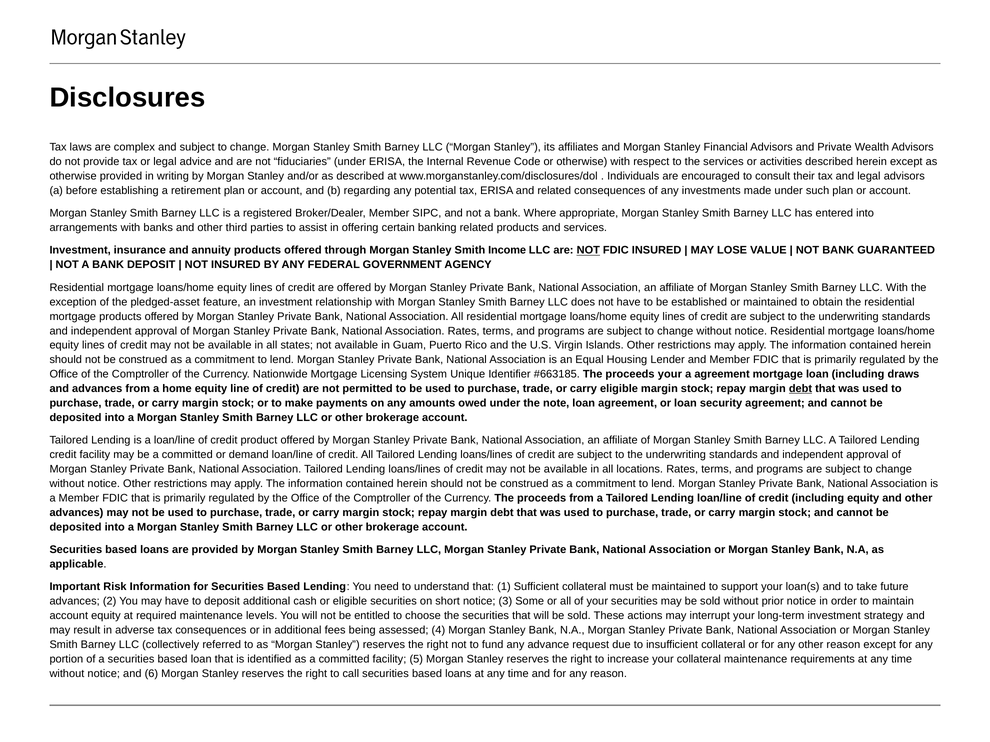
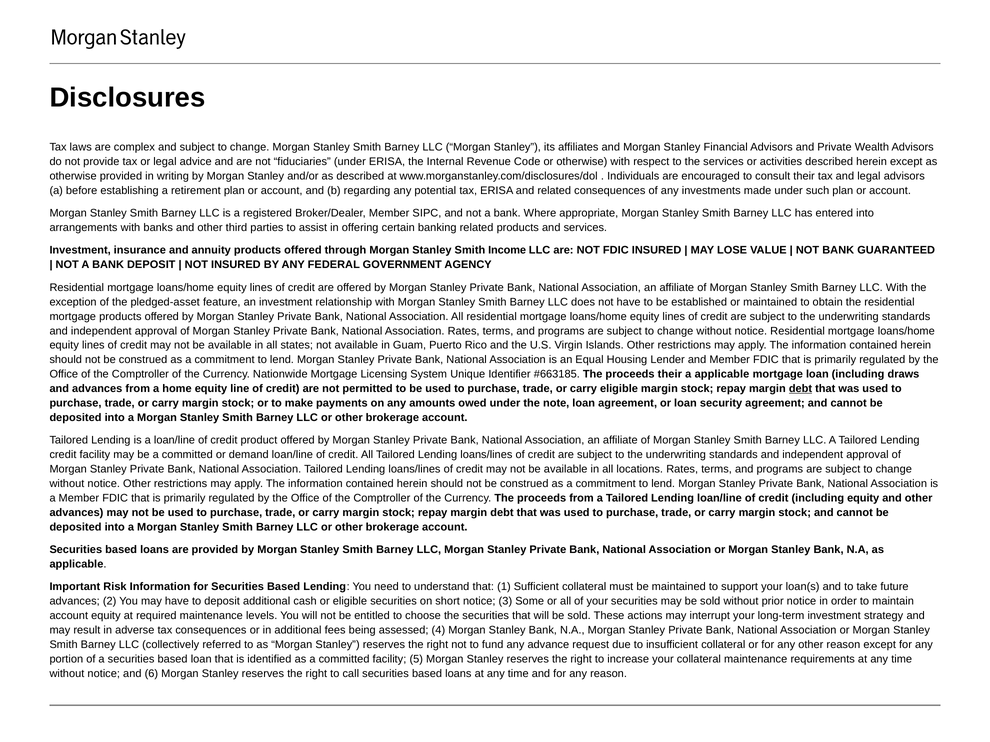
NOT underline: present -> none (588, 251)
your: your -> their (670, 374)
a agreement: agreement -> applicable (722, 374)
